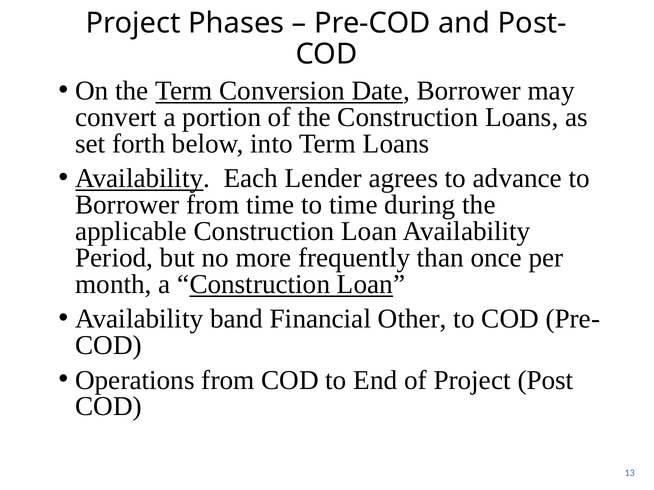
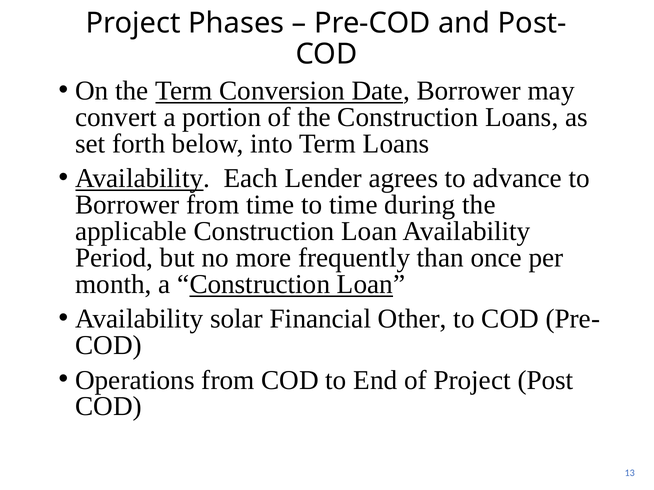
band: band -> solar (236, 319)
